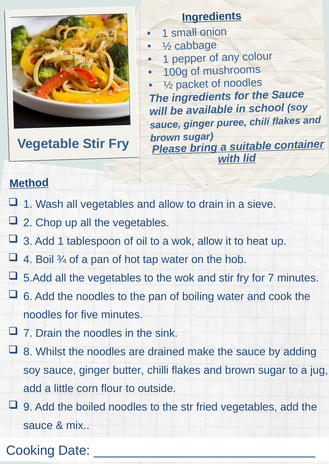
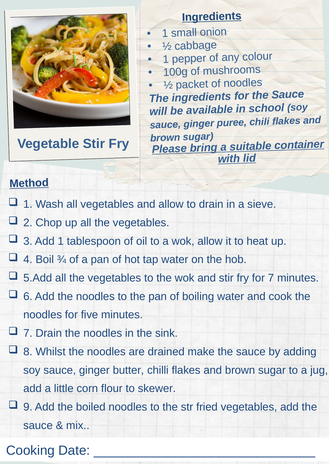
outside: outside -> skewer (157, 389)
